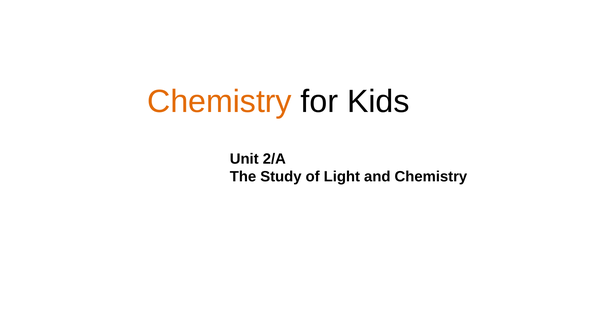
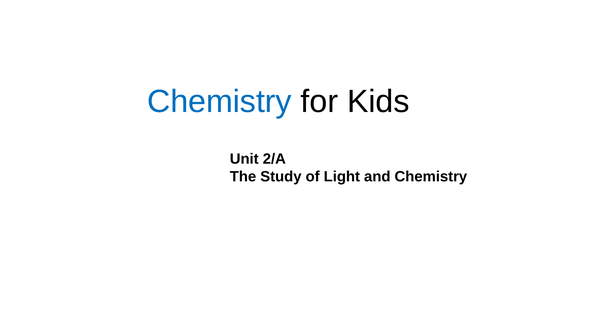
Chemistry colour: orange -> blue (219, 102)
